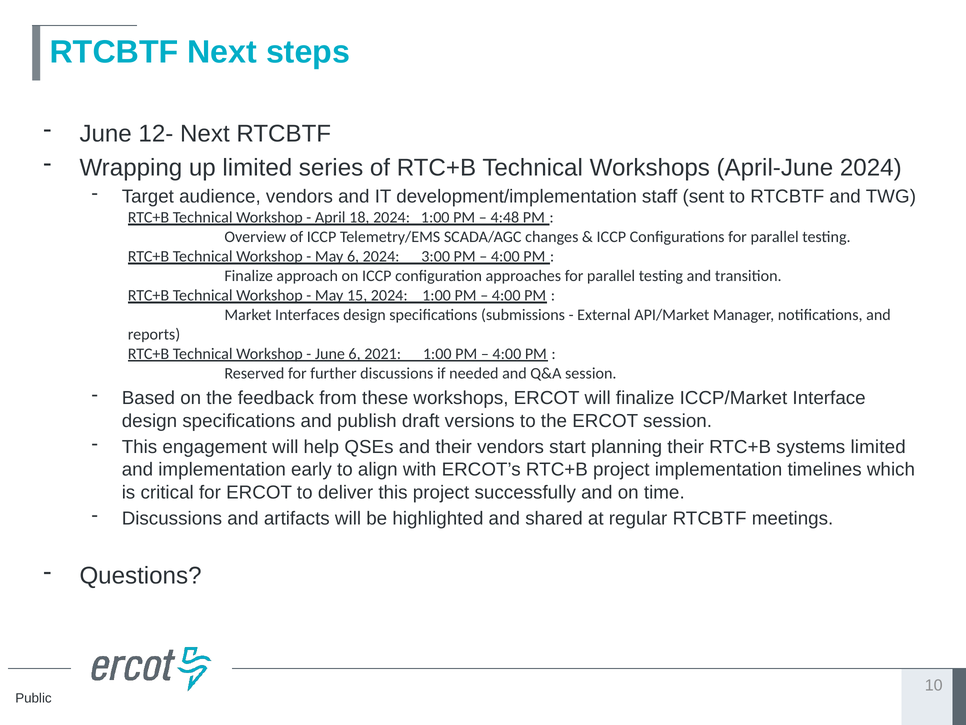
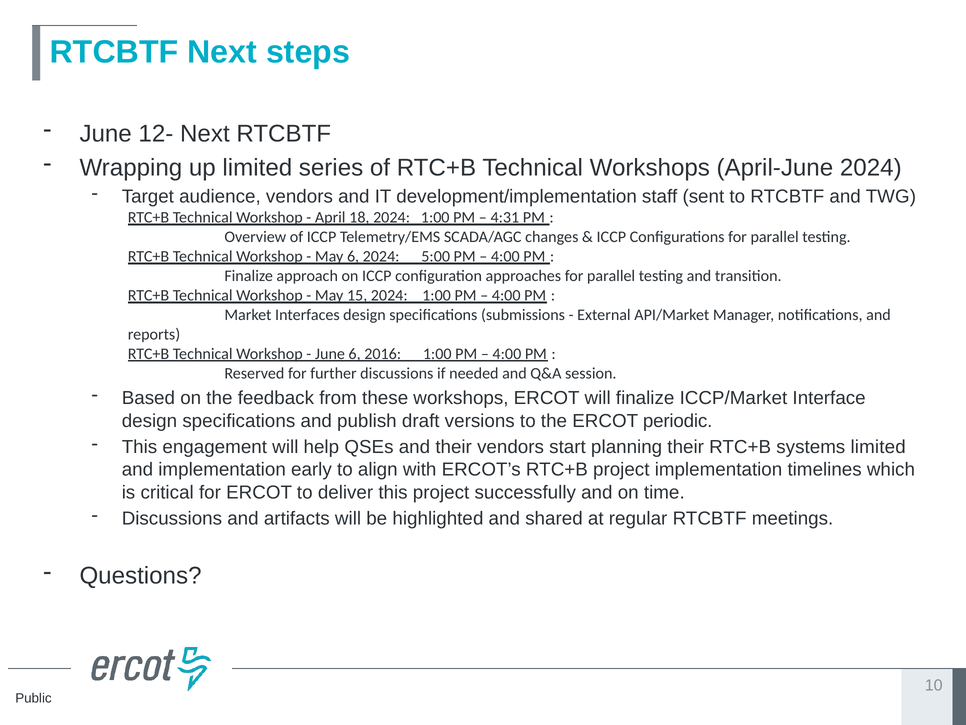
4:48: 4:48 -> 4:31 (505, 217)
3:00: 3:00 -> 5:00 (436, 256)
2021: 2021 -> 2016 (383, 353)
ERCOT session: session -> periodic (678, 421)
